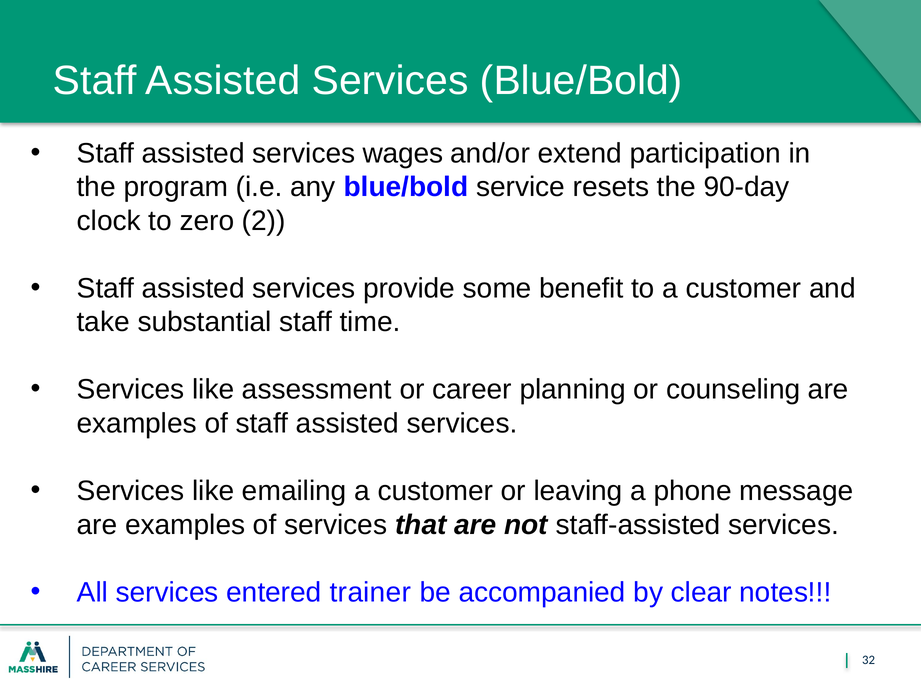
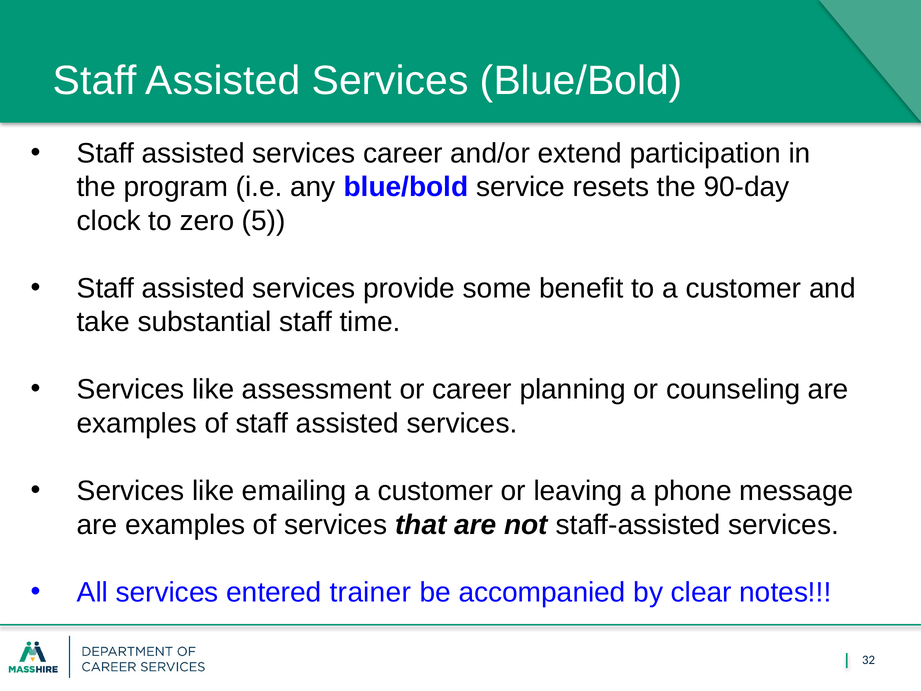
services wages: wages -> career (403, 153)
2: 2 -> 5 (264, 221)
